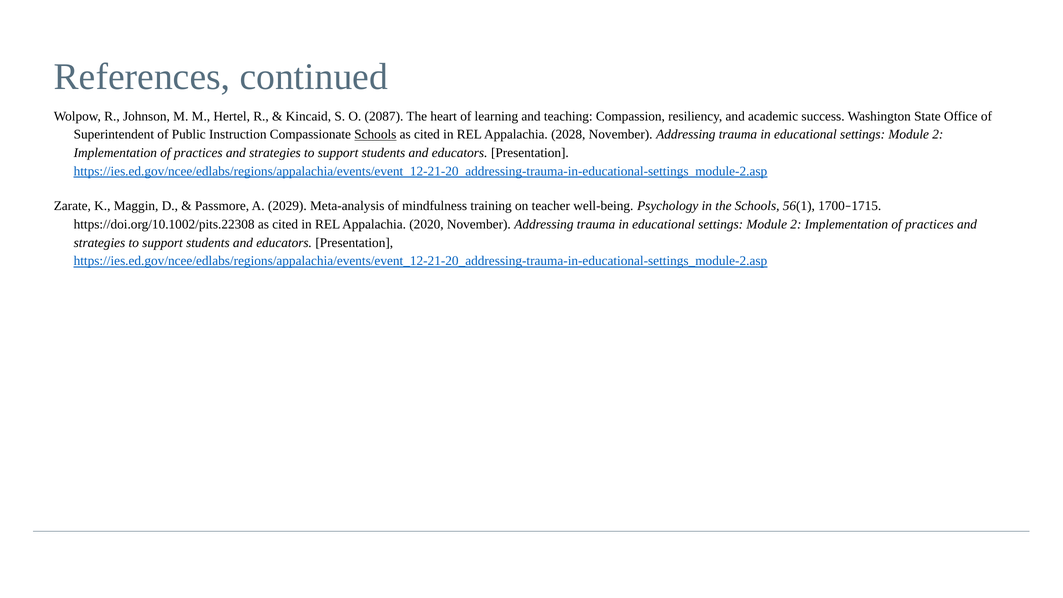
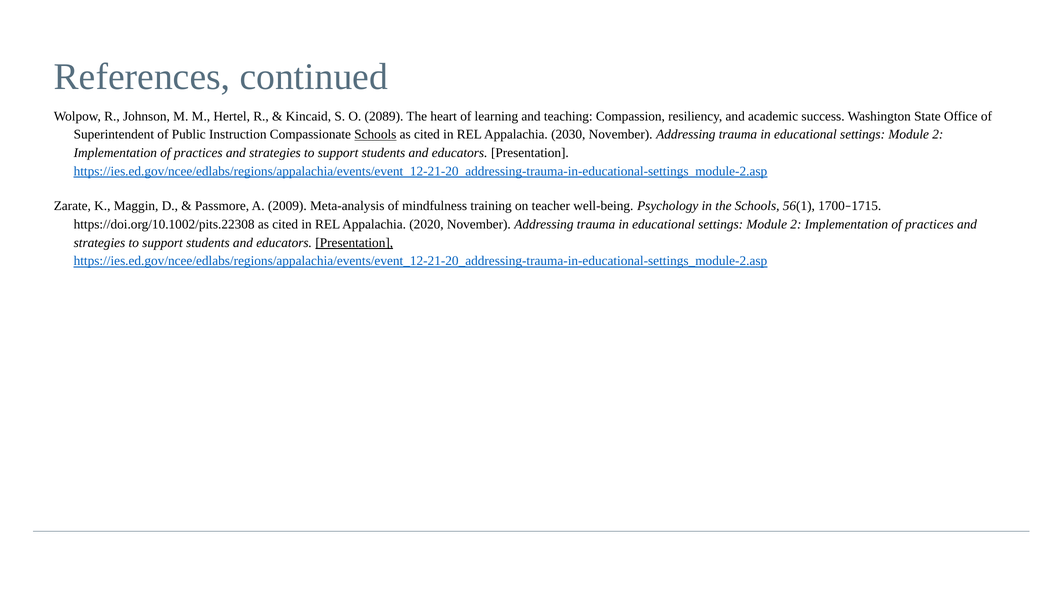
2087: 2087 -> 2089 (384, 116)
2028: 2028 -> 2030 (568, 134)
2029: 2029 -> 2009 (287, 206)
Presentation underline: none -> present (354, 243)
